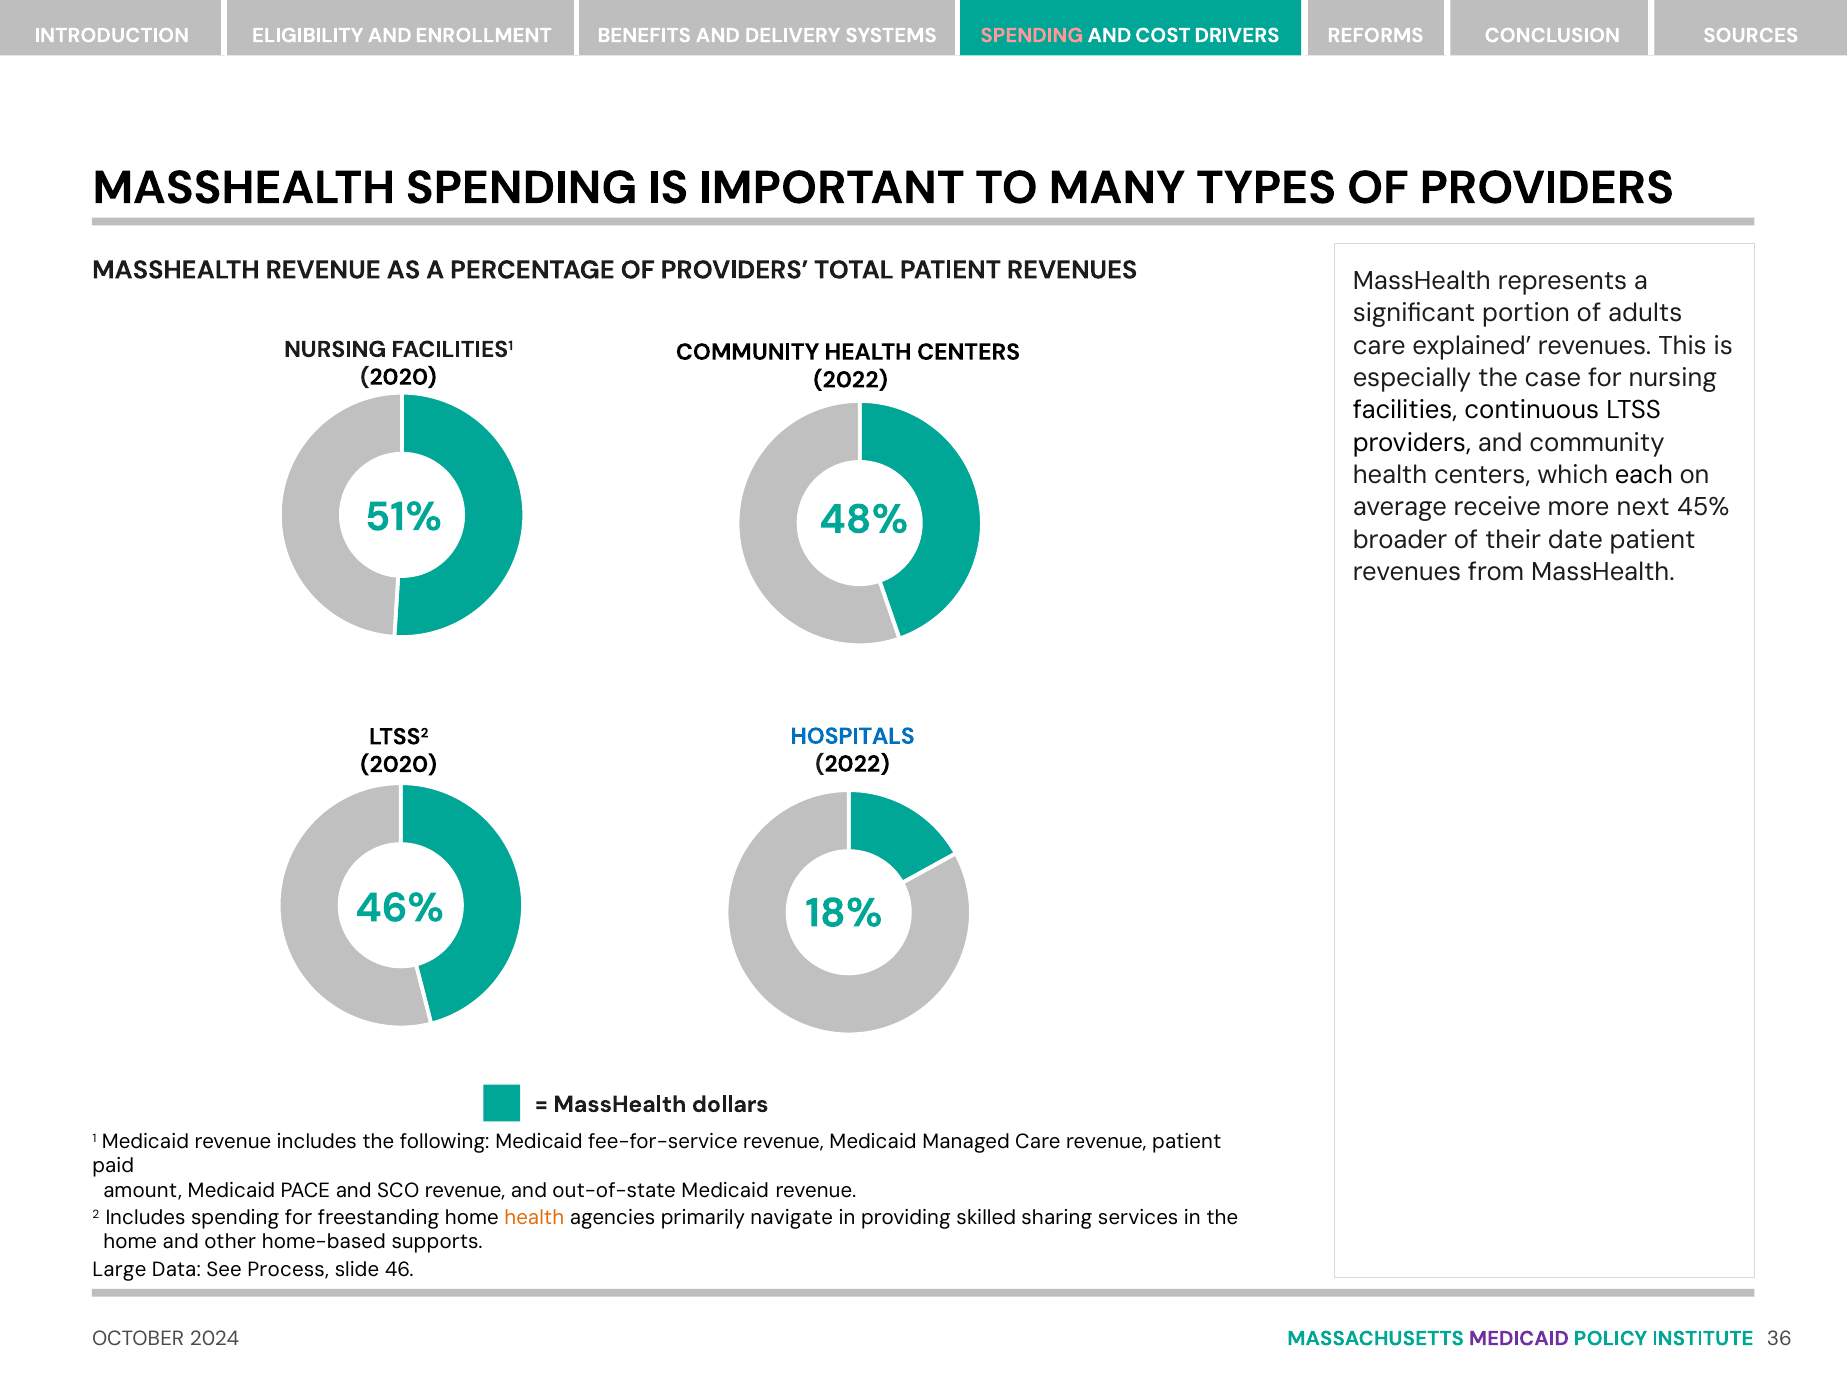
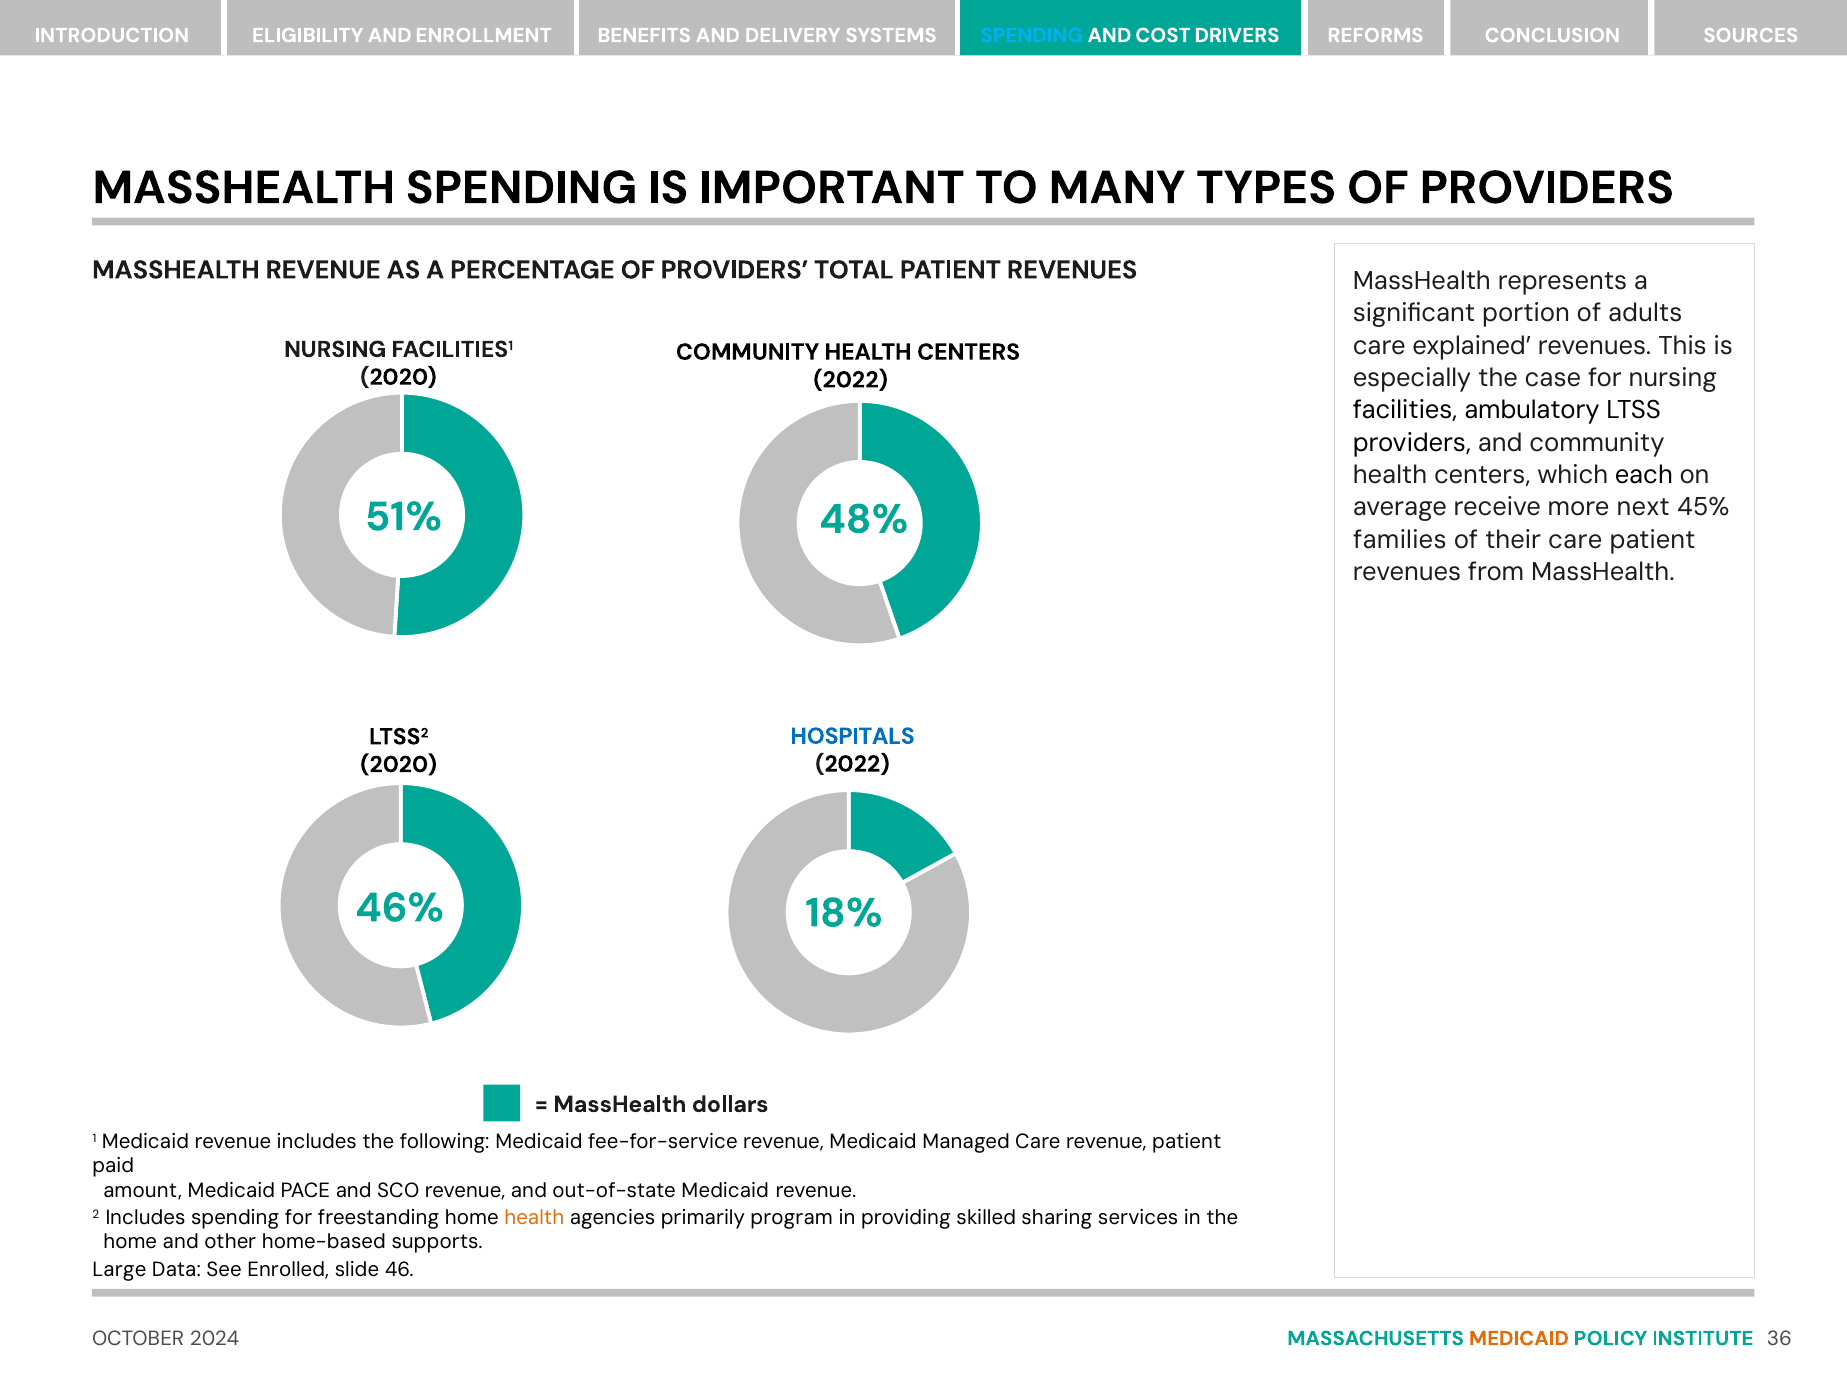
SPENDING colour: pink -> light blue (1032, 35)
continuous: continuous -> ambulatory (1532, 410)
broader: broader -> families (1400, 540)
their date: date -> care (1575, 540)
navigate: navigate -> program (792, 1218)
Process: Process -> Enrolled (288, 1270)
MEDICAID colour: purple -> orange (1519, 1339)
